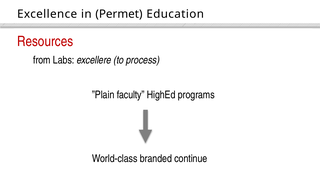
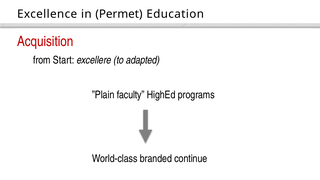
Resources: Resources -> Acquisition (45, 41)
Labs: Labs -> Start (64, 60)
process: process -> adapted (143, 60)
